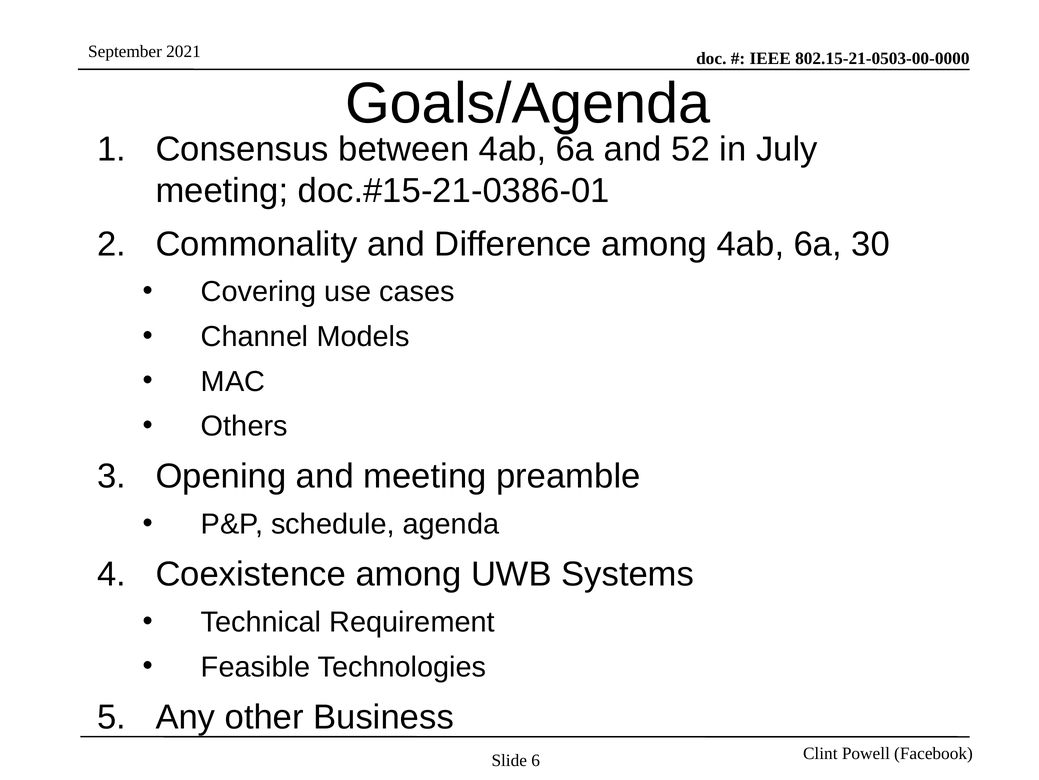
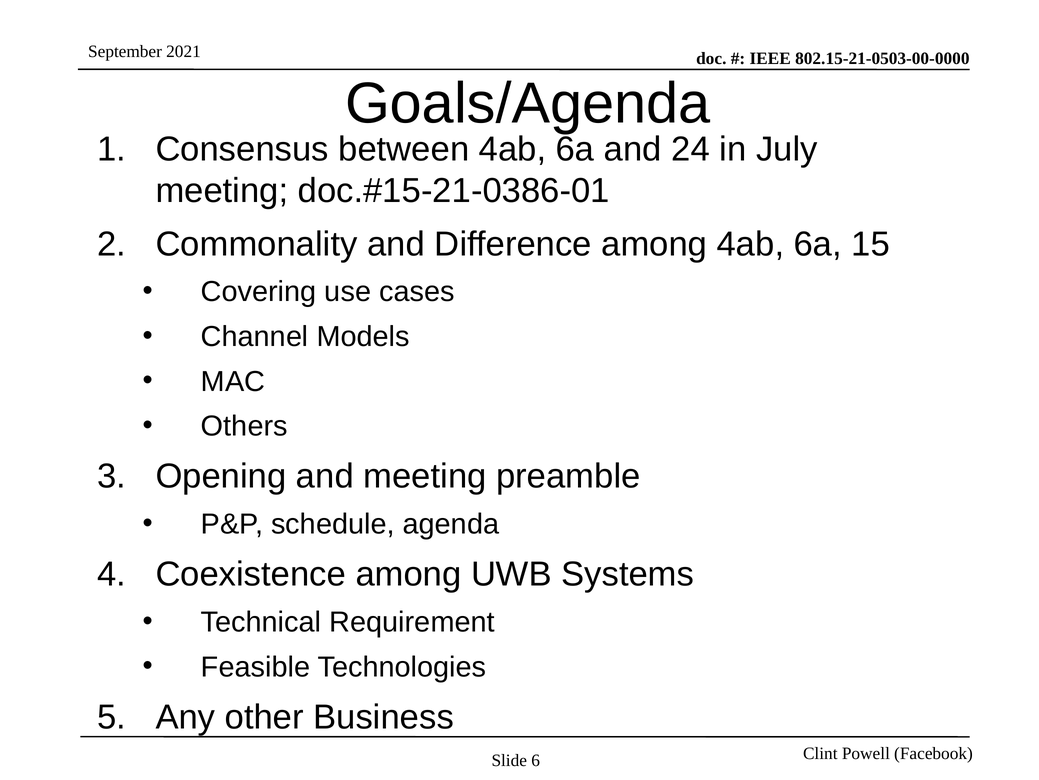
52: 52 -> 24 (691, 149)
30: 30 -> 15 (871, 244)
